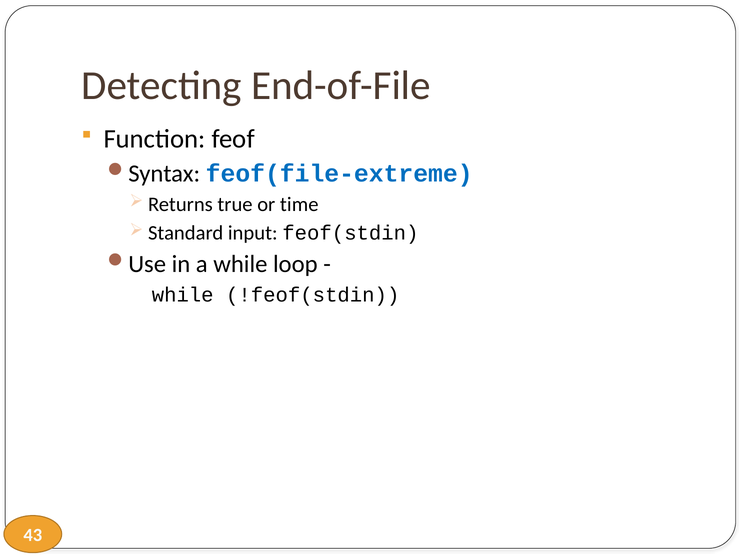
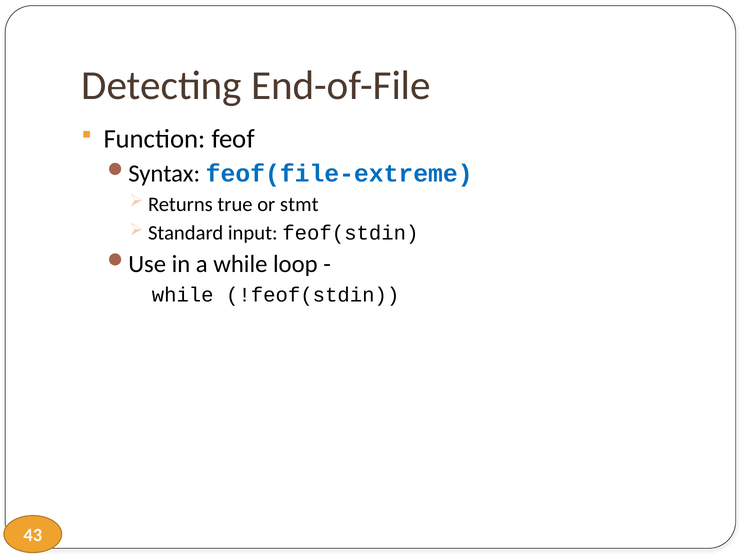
time: time -> stmt (299, 204)
